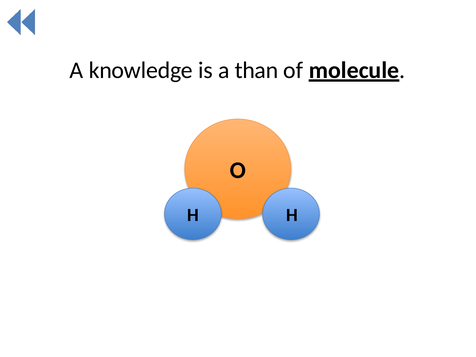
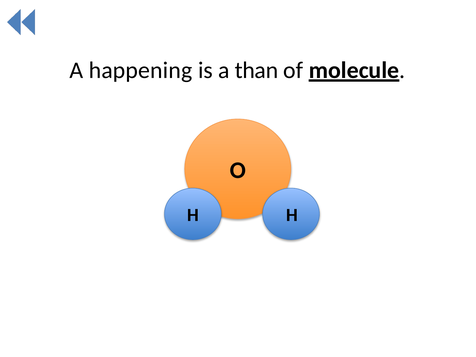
knowledge: knowledge -> happening (141, 70)
